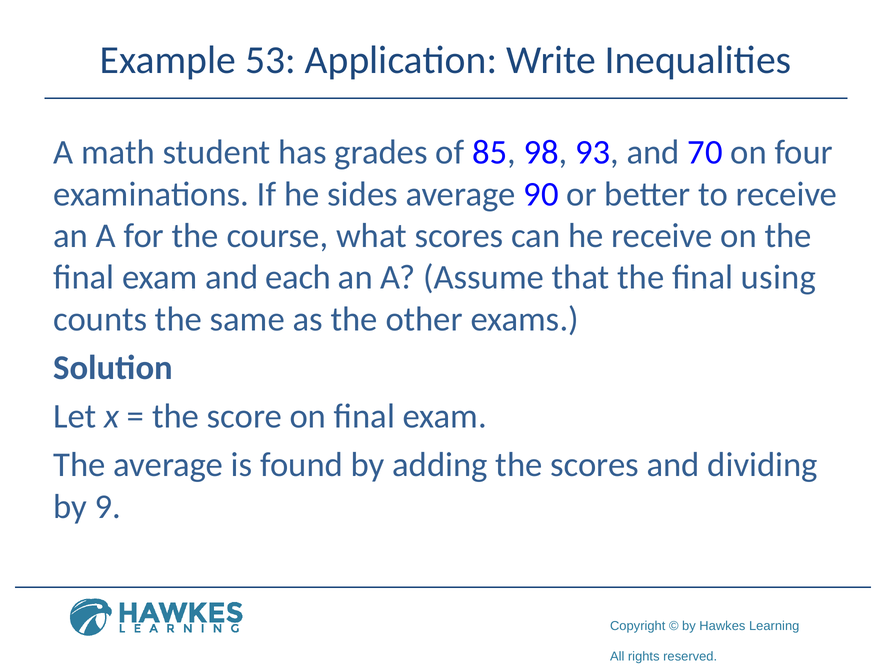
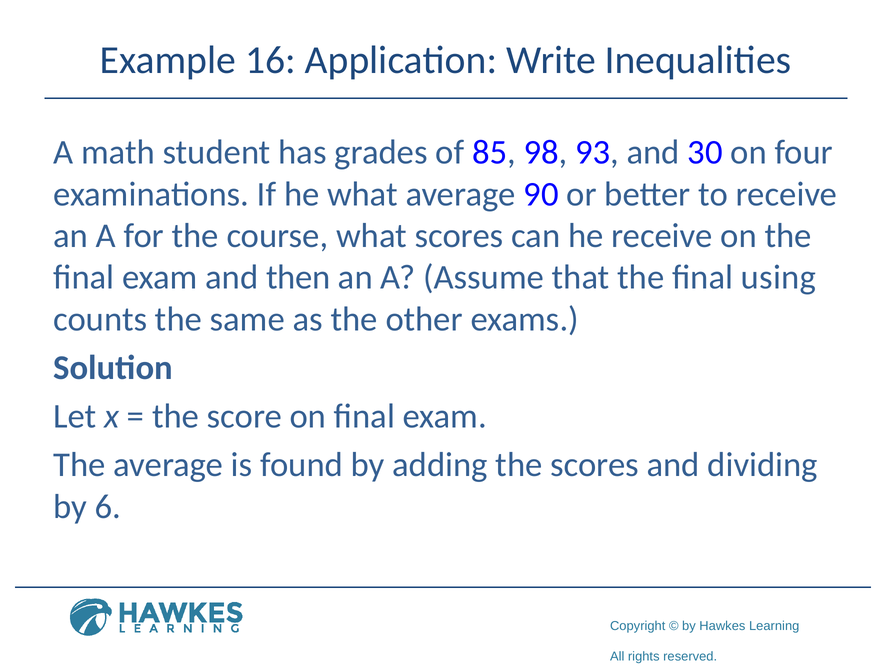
53: 53 -> 16 (270, 60)
70: 70 -> 30 (705, 153)
he sides: sides -> what (363, 194)
each: each -> then (298, 277)
9: 9 -> 6 (108, 507)
